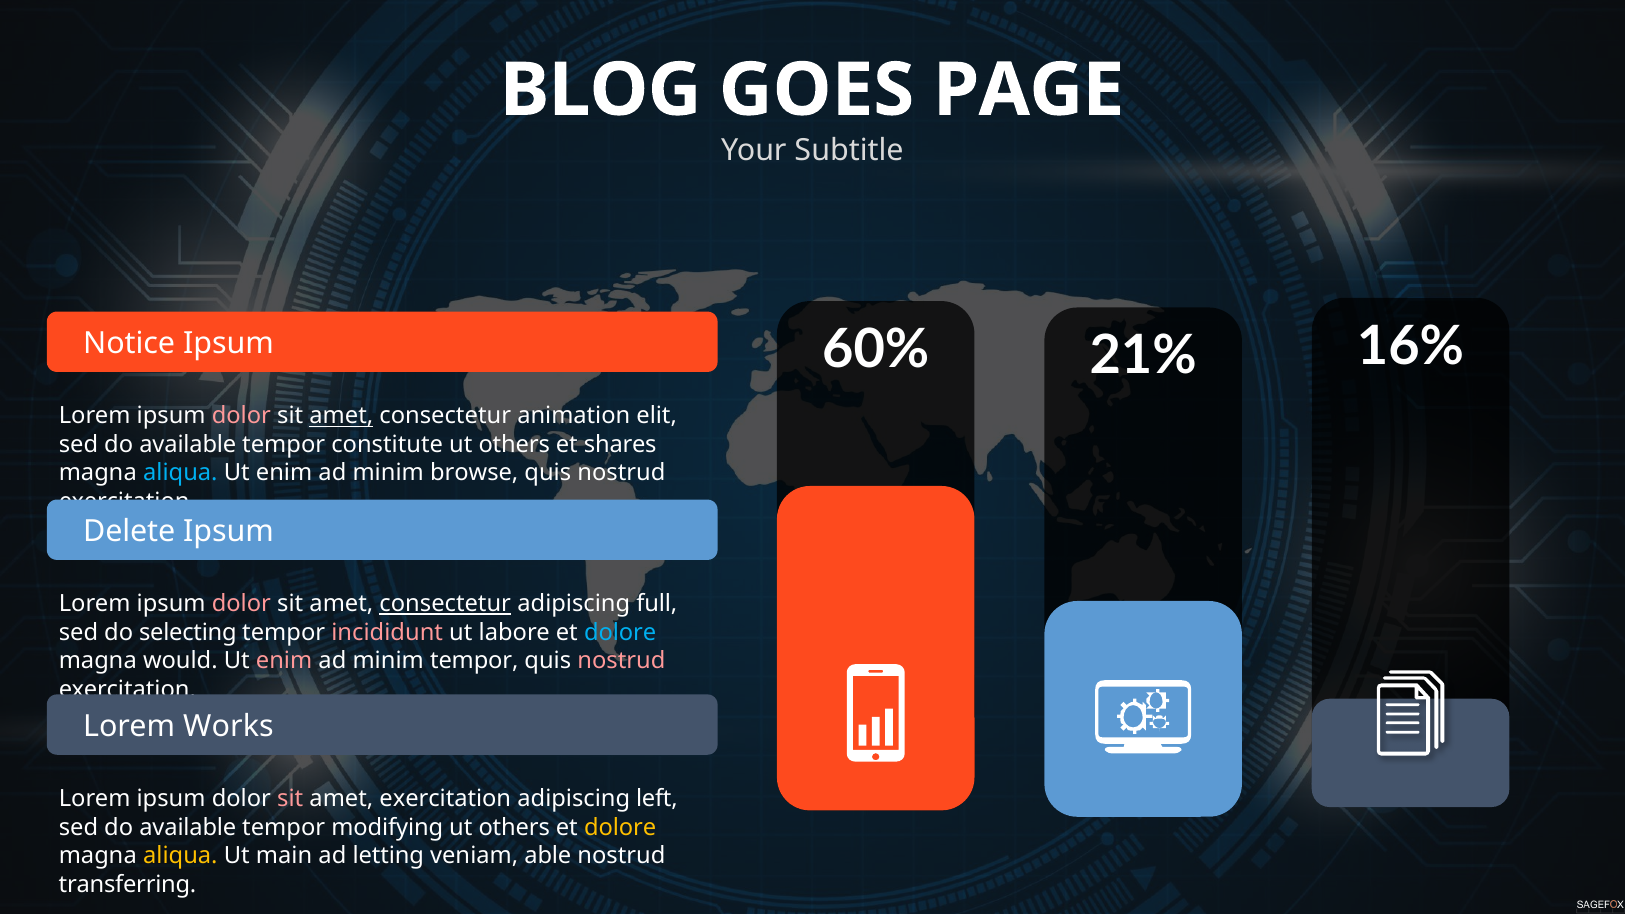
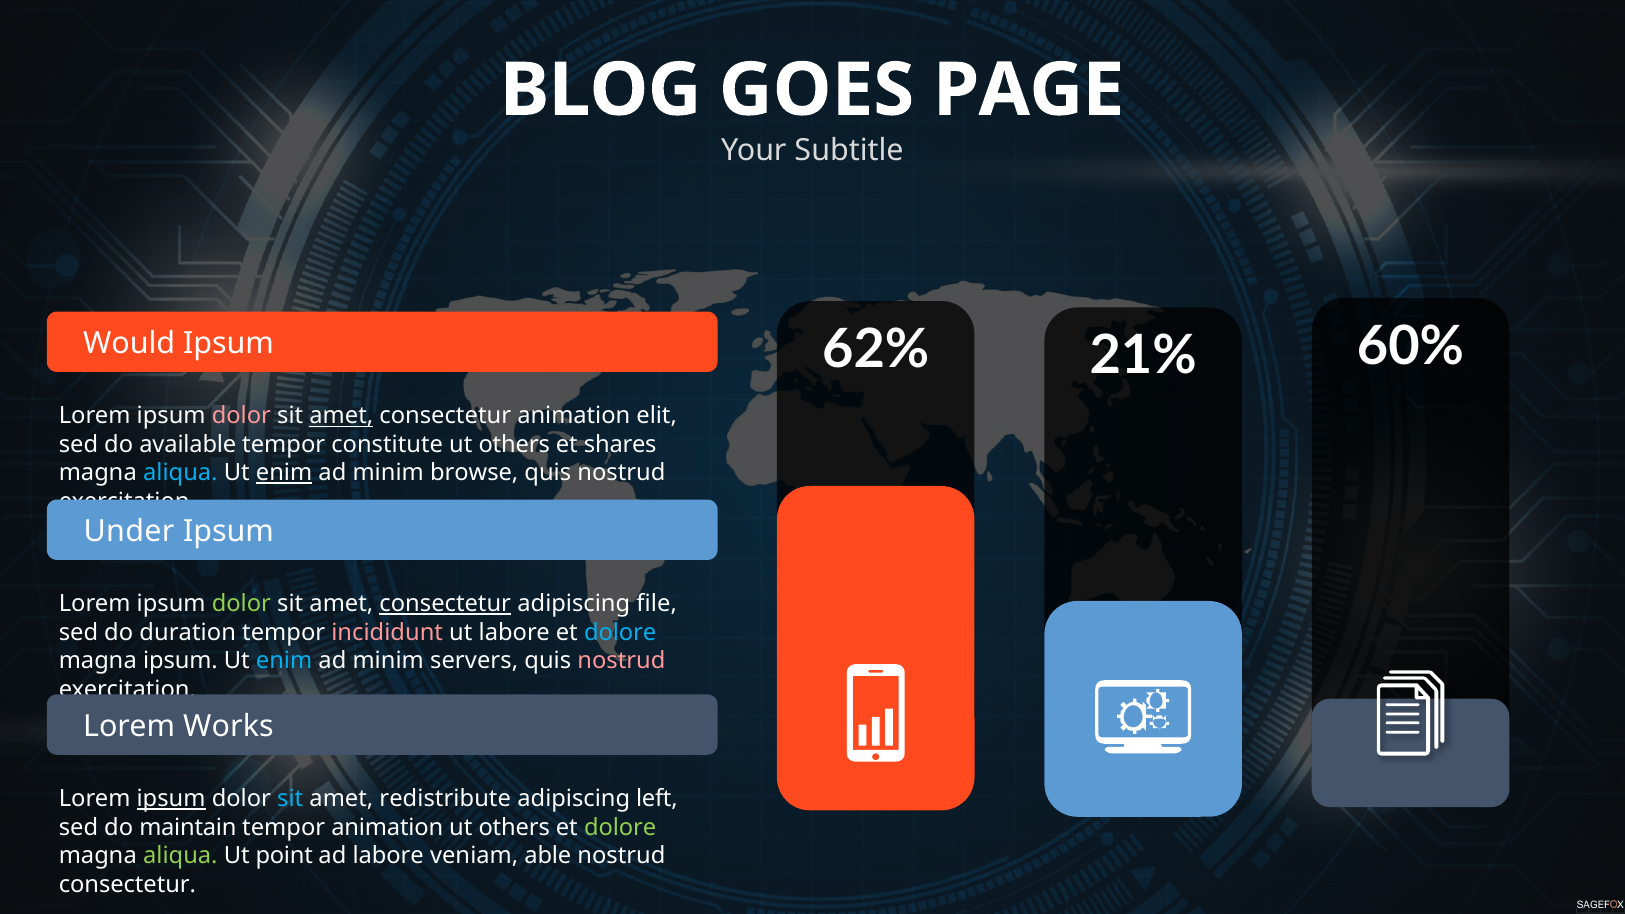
16%: 16% -> 60% (1411, 346)
60%: 60% -> 62% (876, 350)
Notice: Notice -> Would (129, 344)
enim underline: none -> present (284, 473)
Delete: Delete -> Under (129, 532)
dolor colour: pink -> light green (241, 604)
full: full -> file (657, 604)
selecting: selecting -> duration (188, 632)
magna would: would -> ipsum (180, 661)
enim colour: pink -> light blue (284, 661)
minim tempor: tempor -> servers (474, 661)
ipsum underline: none -> present (171, 799)
sit colour: pink -> light blue (290, 799)
amet exercitation: exercitation -> redistribute (445, 799)
available: available -> maintain (188, 827)
tempor modifying: modifying -> animation (387, 827)
dolore colour: yellow -> light green (620, 827)
aliqua colour: yellow -> light green (180, 856)
main: main -> point (284, 856)
ad letting: letting -> labore (388, 856)
transferring: transferring -> consectetur (127, 884)
